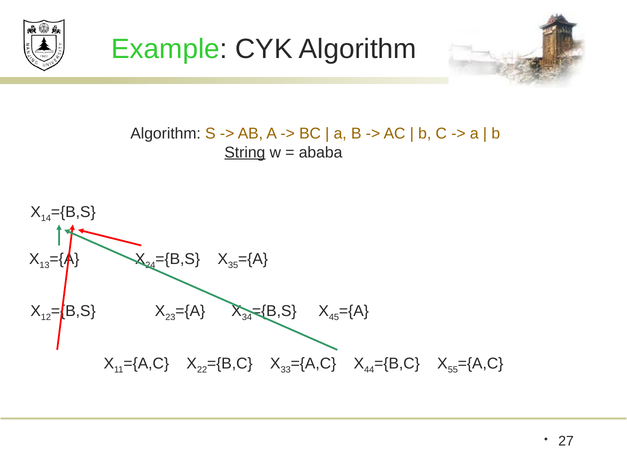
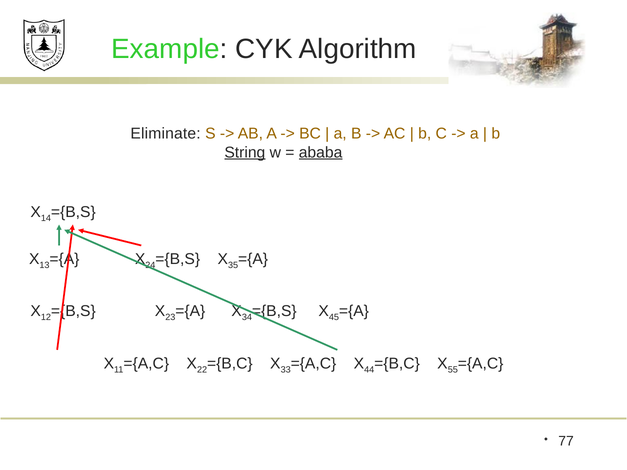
Algorithm: Algorithm -> Eliminate (166, 134)
ababa underline: none -> present (321, 153)
27: 27 -> 77 (566, 442)
